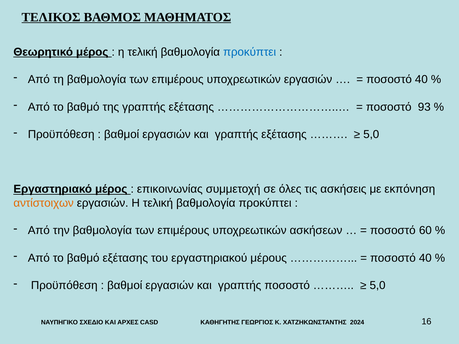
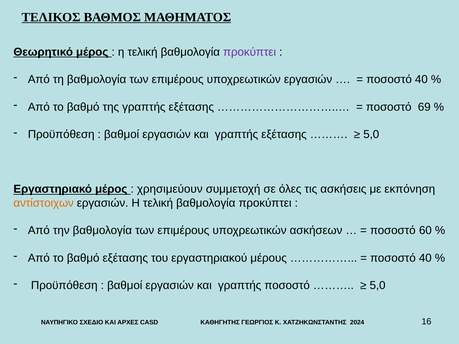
προκύπτει colour: blue -> purple (250, 52)
93: 93 -> 69 (424, 107)
επικοινωνίας: επικοινωνίας -> χρησιμεύουν (170, 189)
